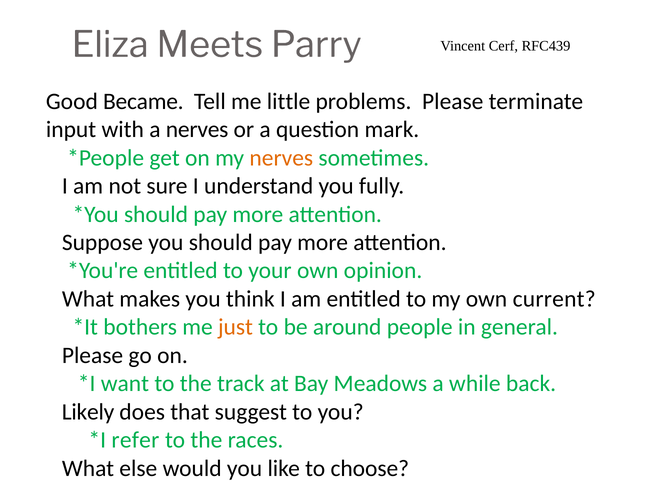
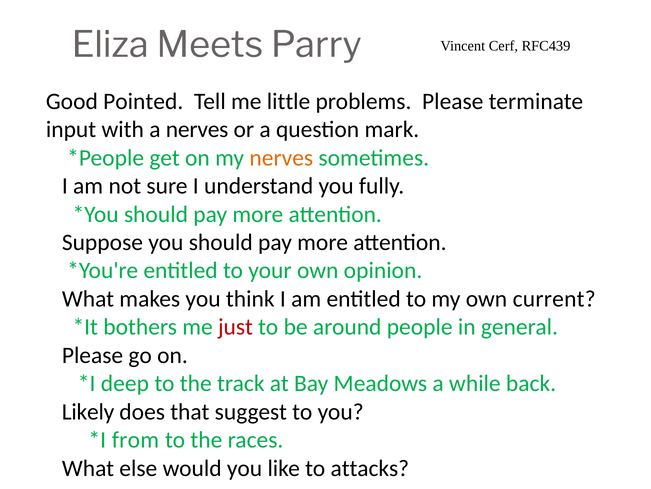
Became: Became -> Pointed (143, 101)
just colour: orange -> red (235, 327)
want: want -> deep (125, 383)
refer: refer -> from (135, 439)
choose: choose -> attacks (370, 468)
